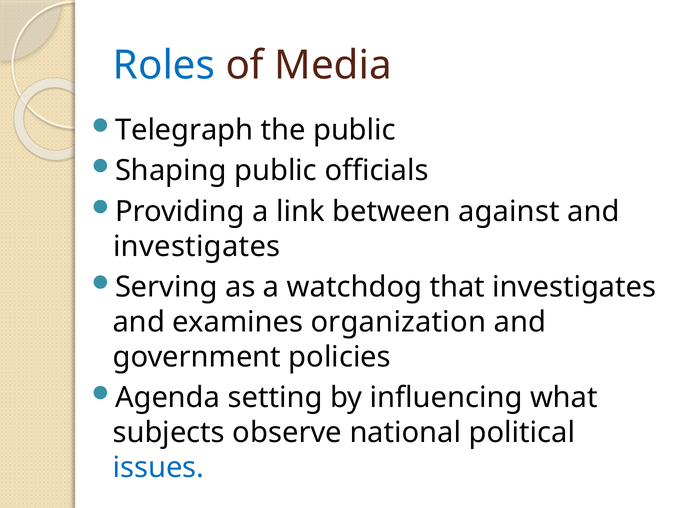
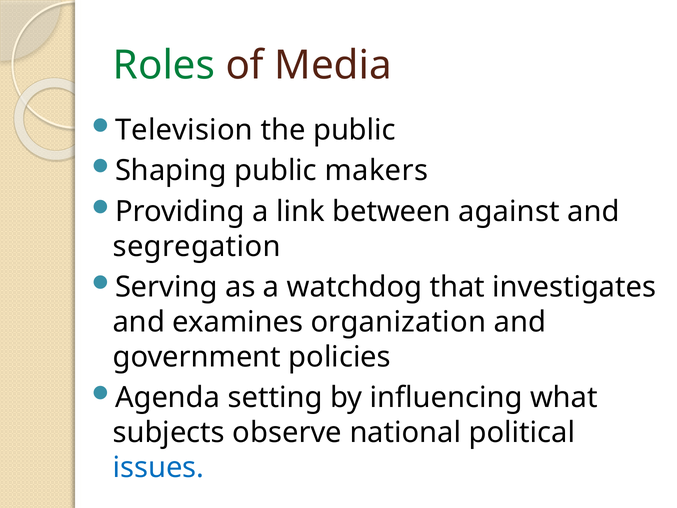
Roles colour: blue -> green (164, 65)
Telegraph: Telegraph -> Television (184, 130)
officials: officials -> makers (376, 171)
investigates: investigates -> segregation (197, 246)
